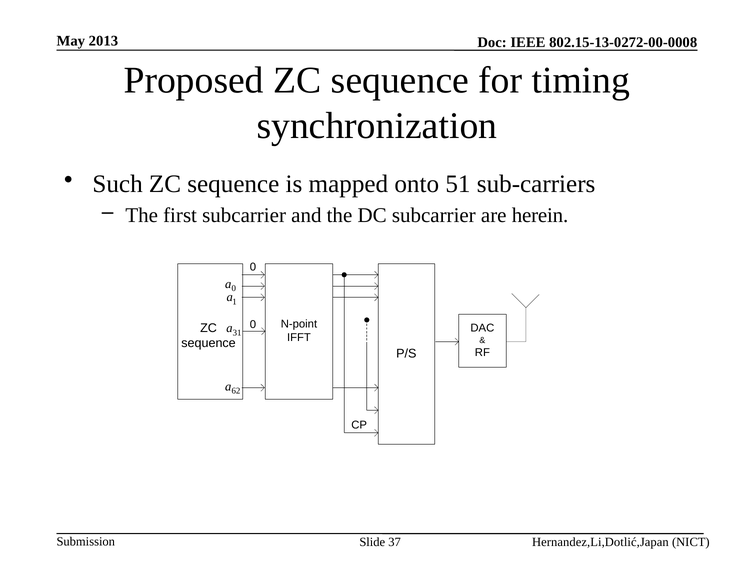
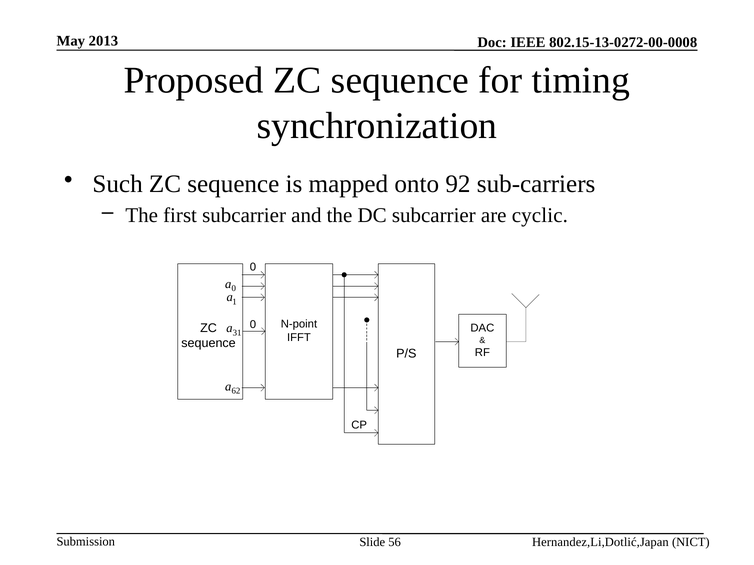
51: 51 -> 92 (458, 184)
herein: herein -> cyclic (540, 216)
37: 37 -> 56 (395, 542)
